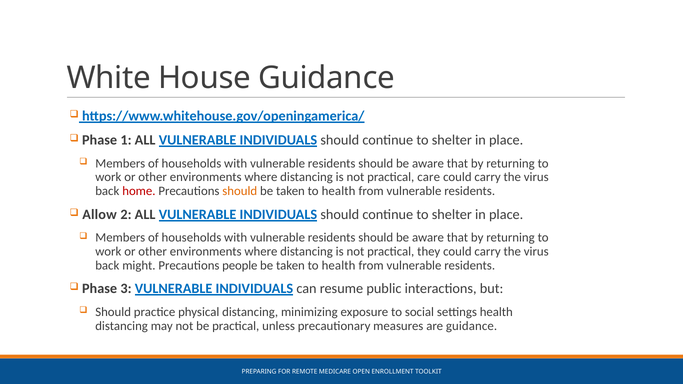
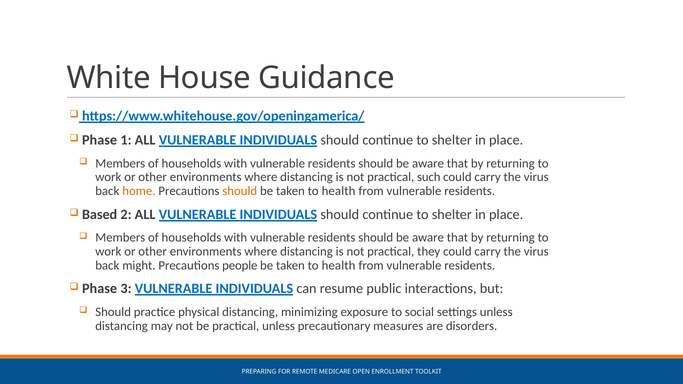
care: care -> such (429, 177)
home colour: red -> orange (139, 191)
Allow: Allow -> Based (100, 215)
settings health: health -> unless (496, 312)
are guidance: guidance -> disorders (472, 326)
